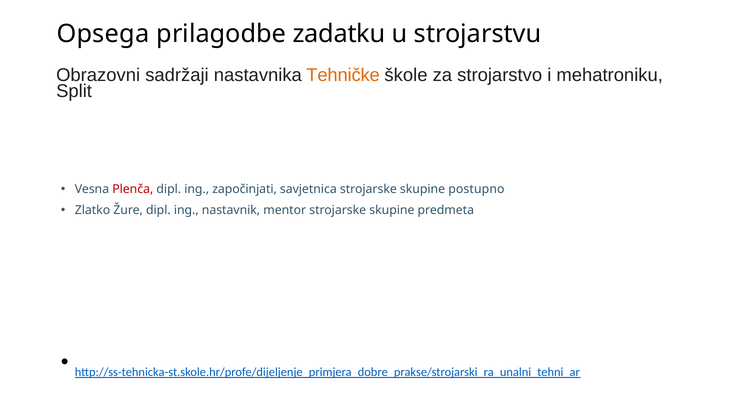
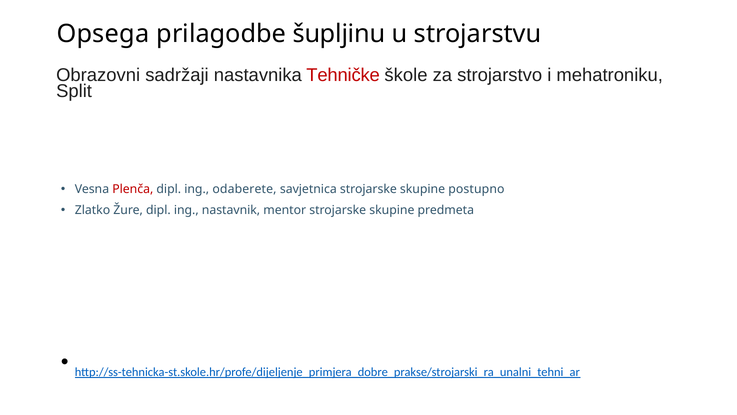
zadatku: zadatku -> šupljinu (339, 34)
Tehničke colour: orange -> red (343, 75)
započinjati: započinjati -> odaberete (244, 189)
